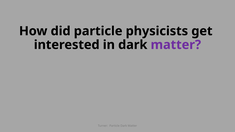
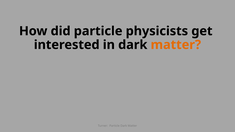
matter colour: purple -> orange (176, 45)
